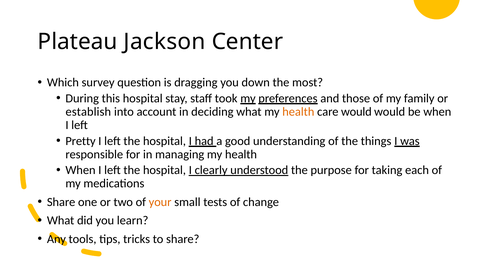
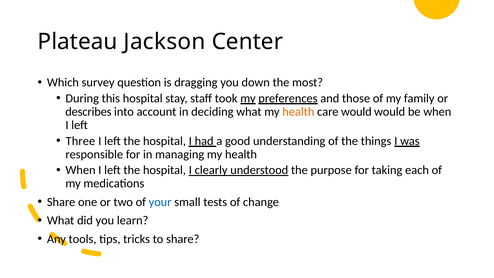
establish: establish -> describes (88, 112)
Pretty: Pretty -> Three (80, 141)
your colour: orange -> blue (160, 202)
